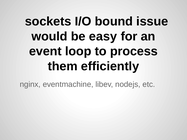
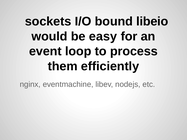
issue: issue -> libeio (152, 21)
